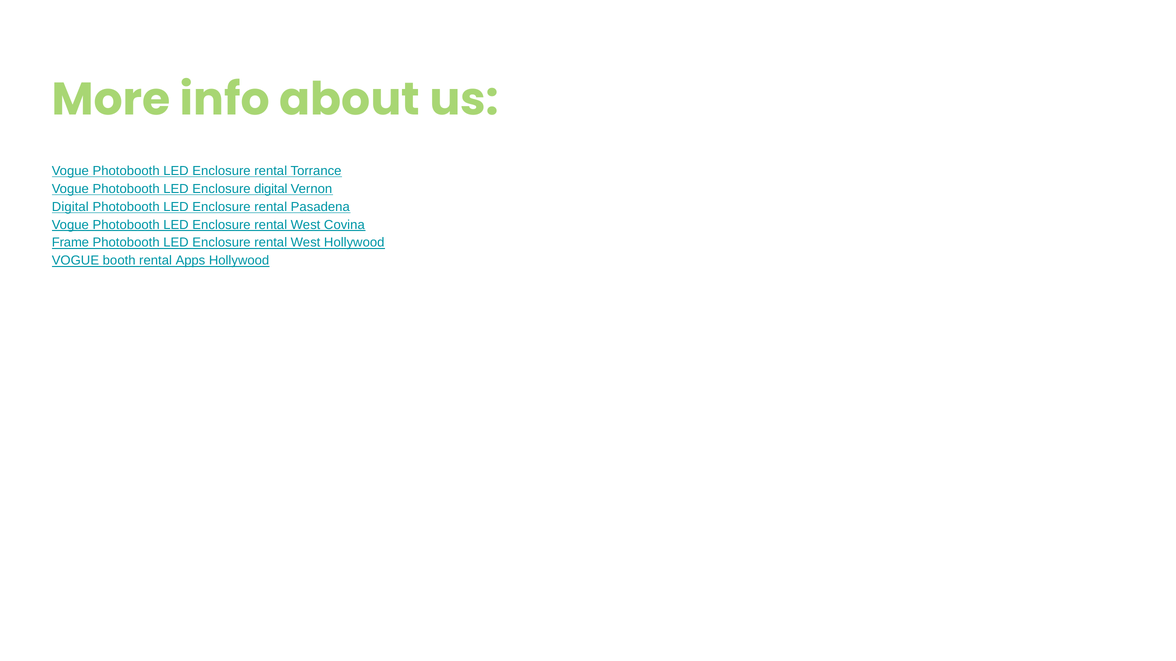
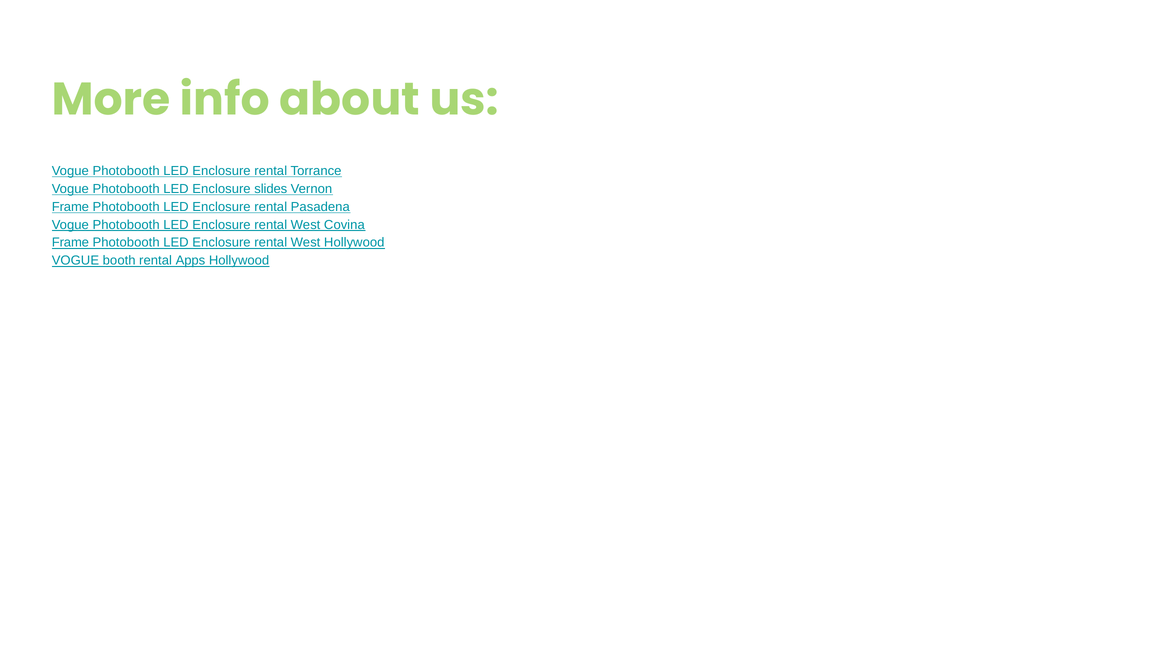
Enclosure digital: digital -> slides (271, 189)
Digital: Digital -> Frame (70, 207)
